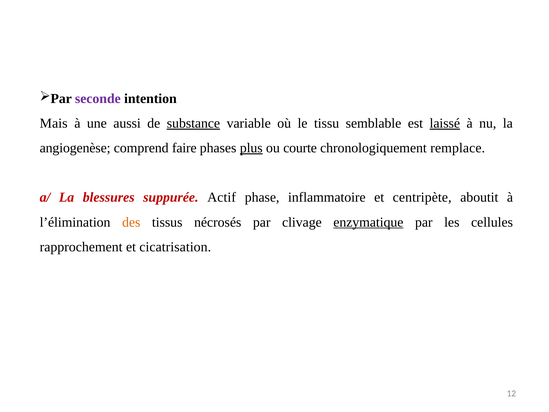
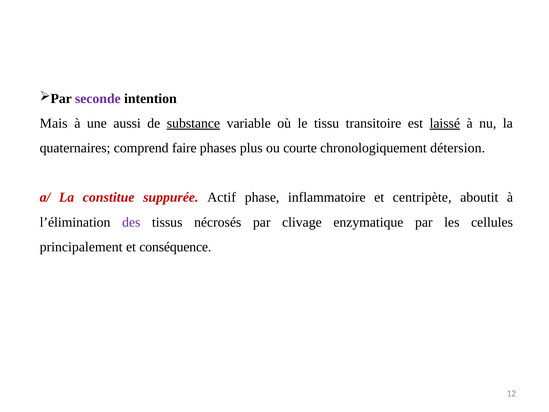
semblable: semblable -> transitoire (373, 123)
angiogenèse: angiogenèse -> quaternaires (75, 148)
plus underline: present -> none (251, 148)
remplace: remplace -> détersion (458, 148)
blessures: blessures -> constitue (109, 197)
des colour: orange -> purple (131, 222)
enzymatique underline: present -> none (368, 222)
rapprochement: rapprochement -> principalement (81, 247)
cicatrisation: cicatrisation -> conséquence (175, 247)
